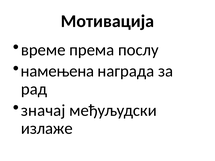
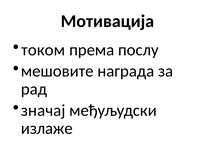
време: време -> током (43, 50)
намењена: намењена -> мешовите (57, 71)
